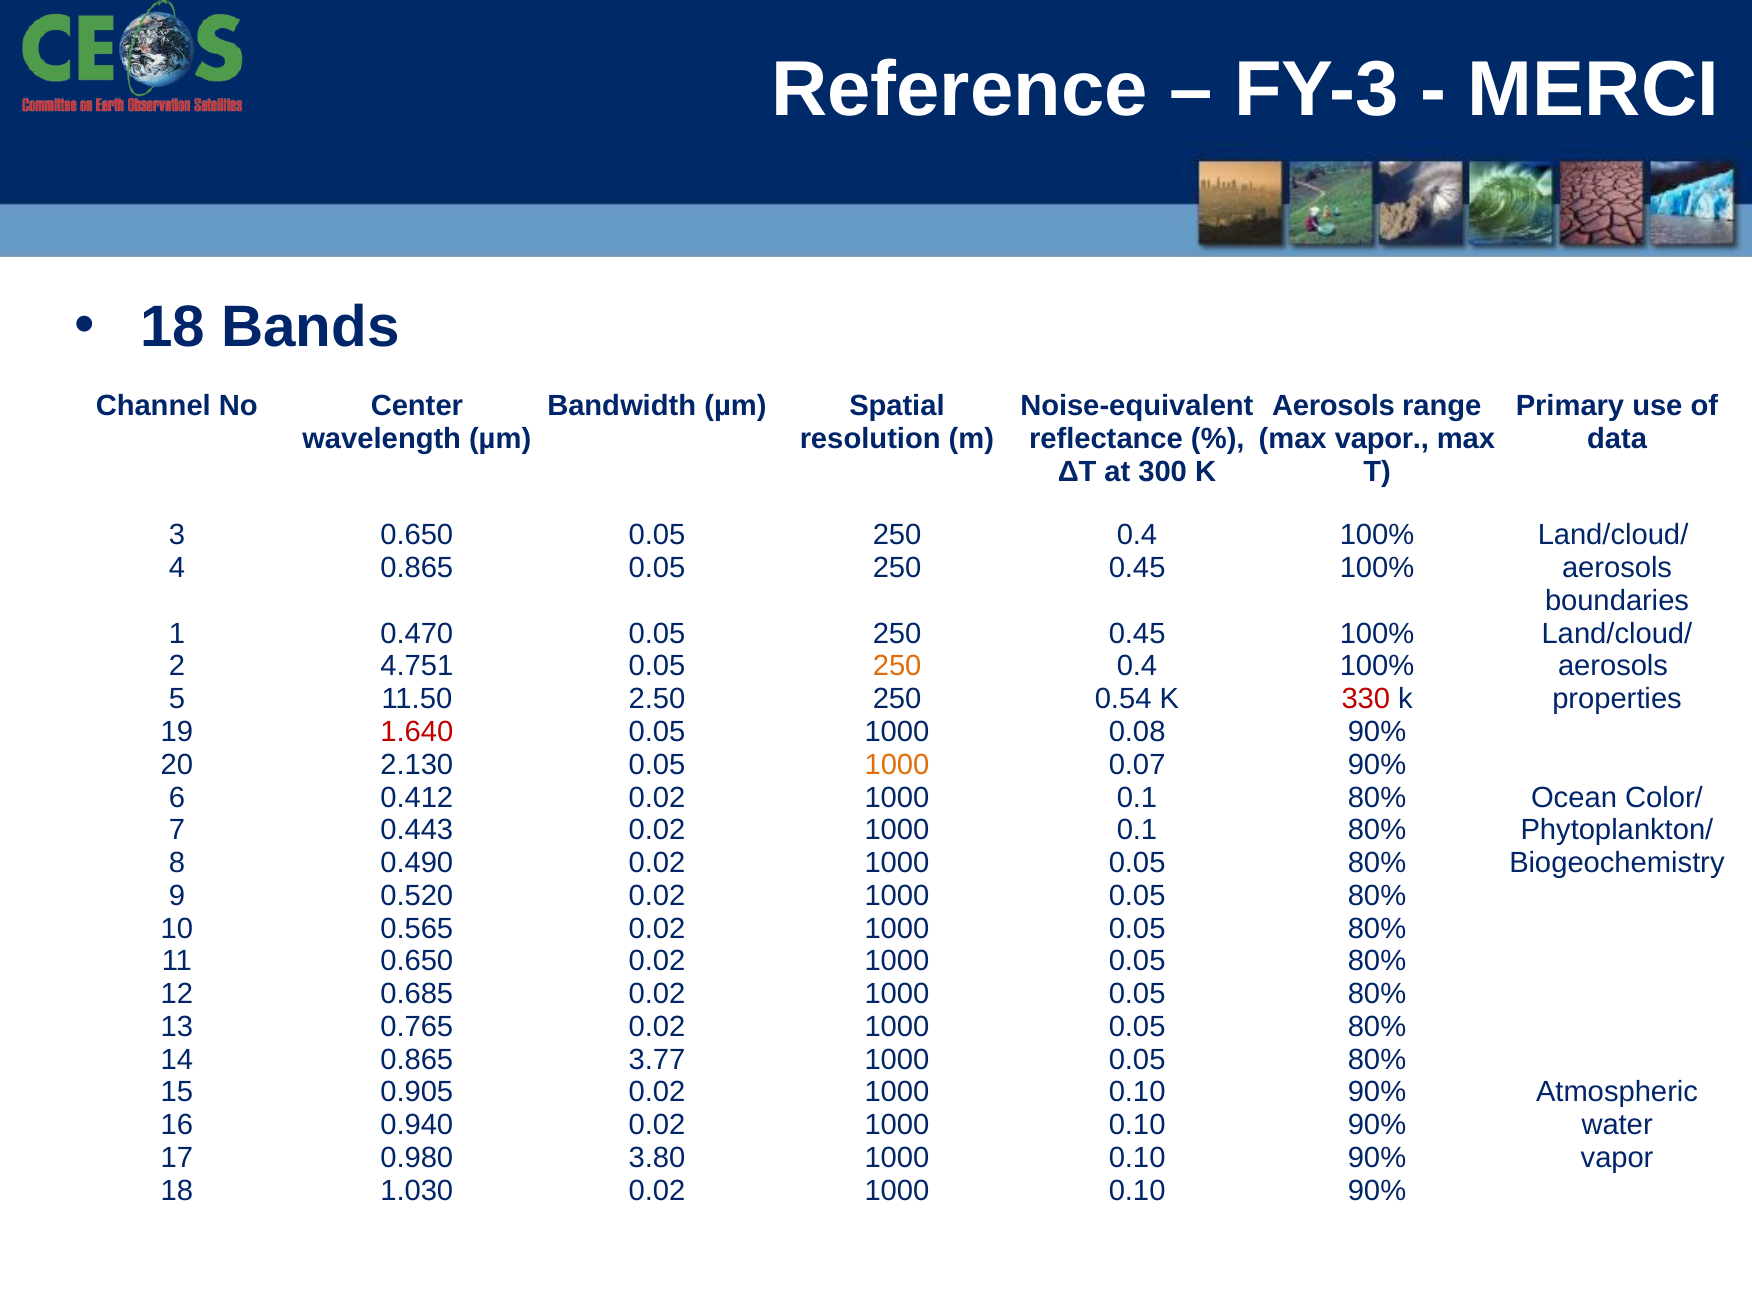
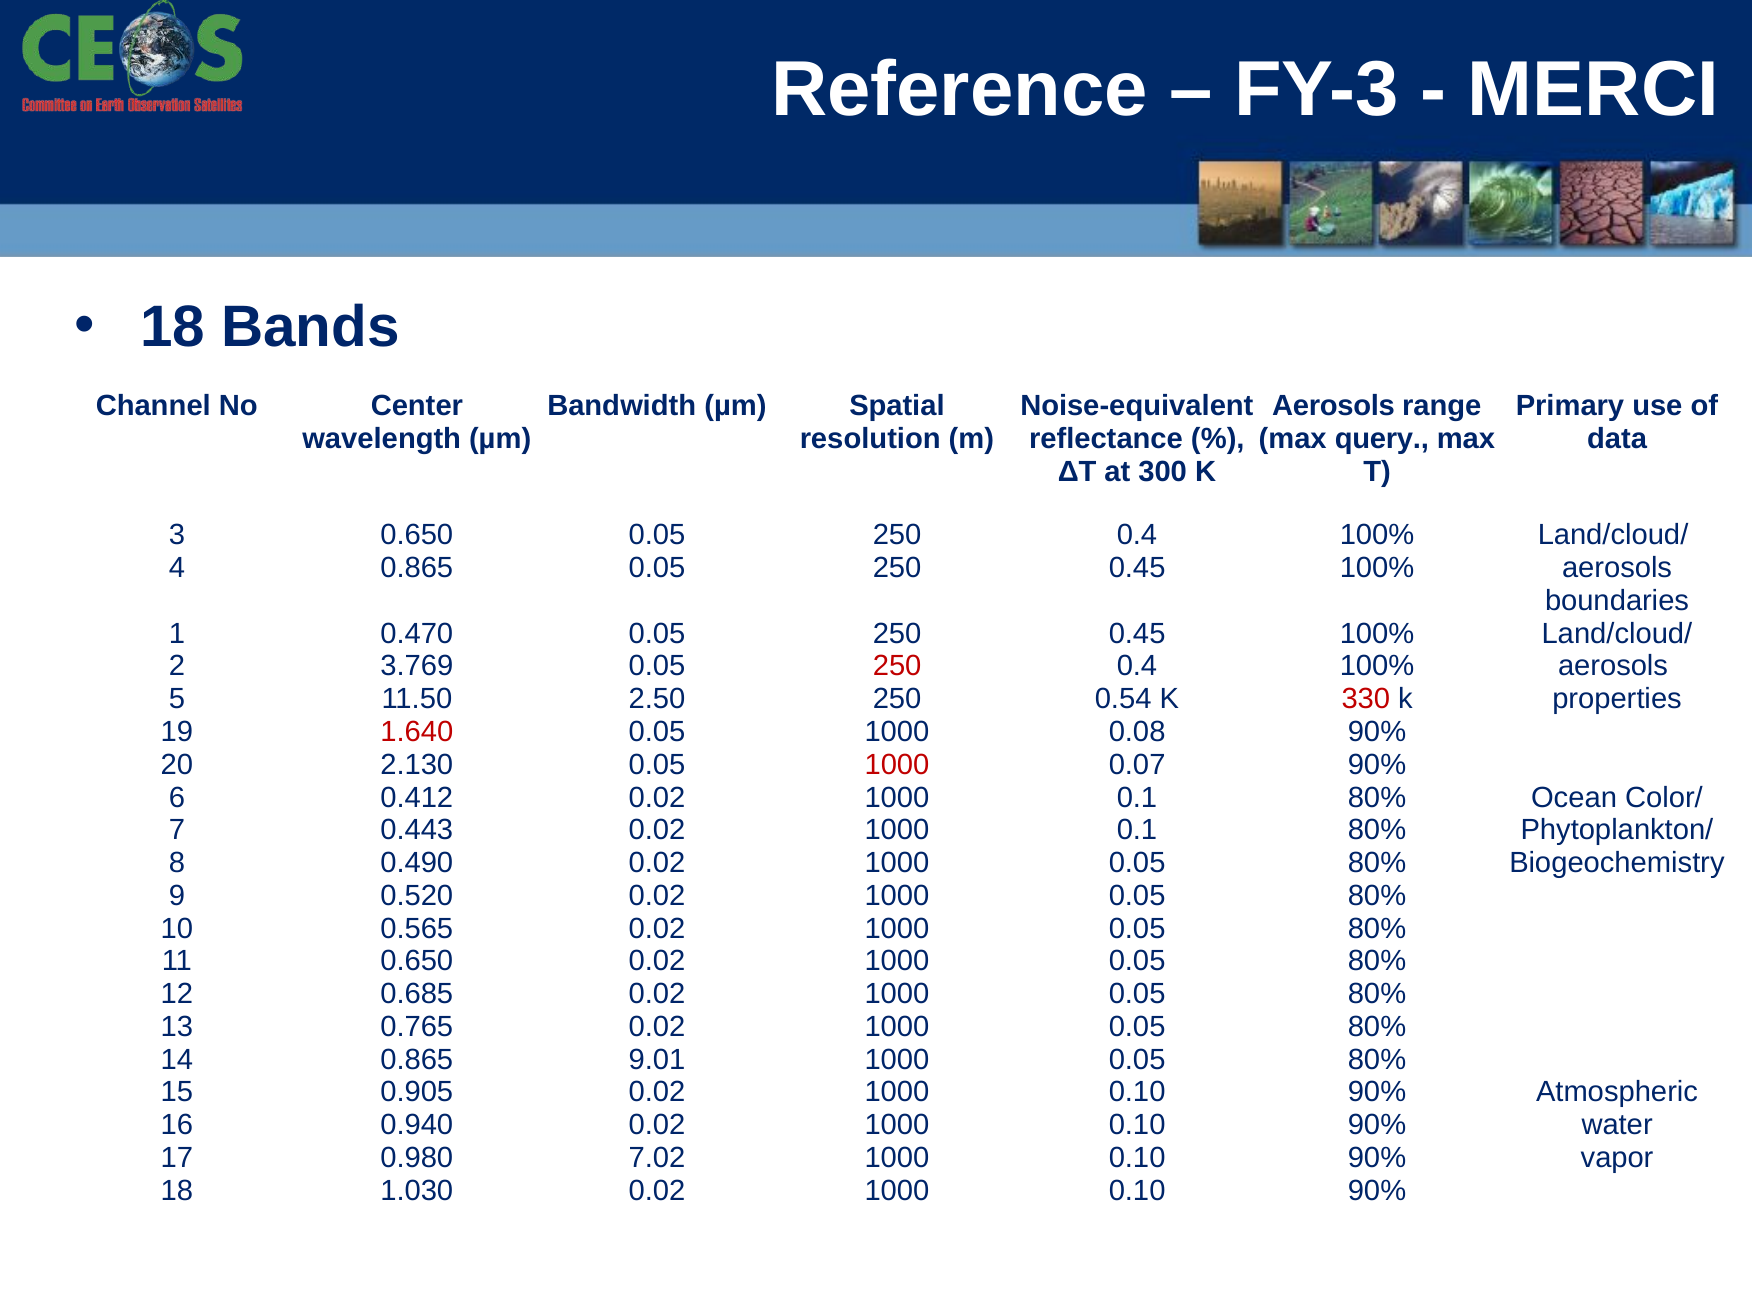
max vapor: vapor -> query (1382, 439)
4.751: 4.751 -> 3.769 (417, 666)
250 colour: orange -> red (897, 666)
1000 colour: orange -> red (897, 765)
3.77: 3.77 -> 9.01 (657, 1060)
3.80: 3.80 -> 7.02 (657, 1158)
